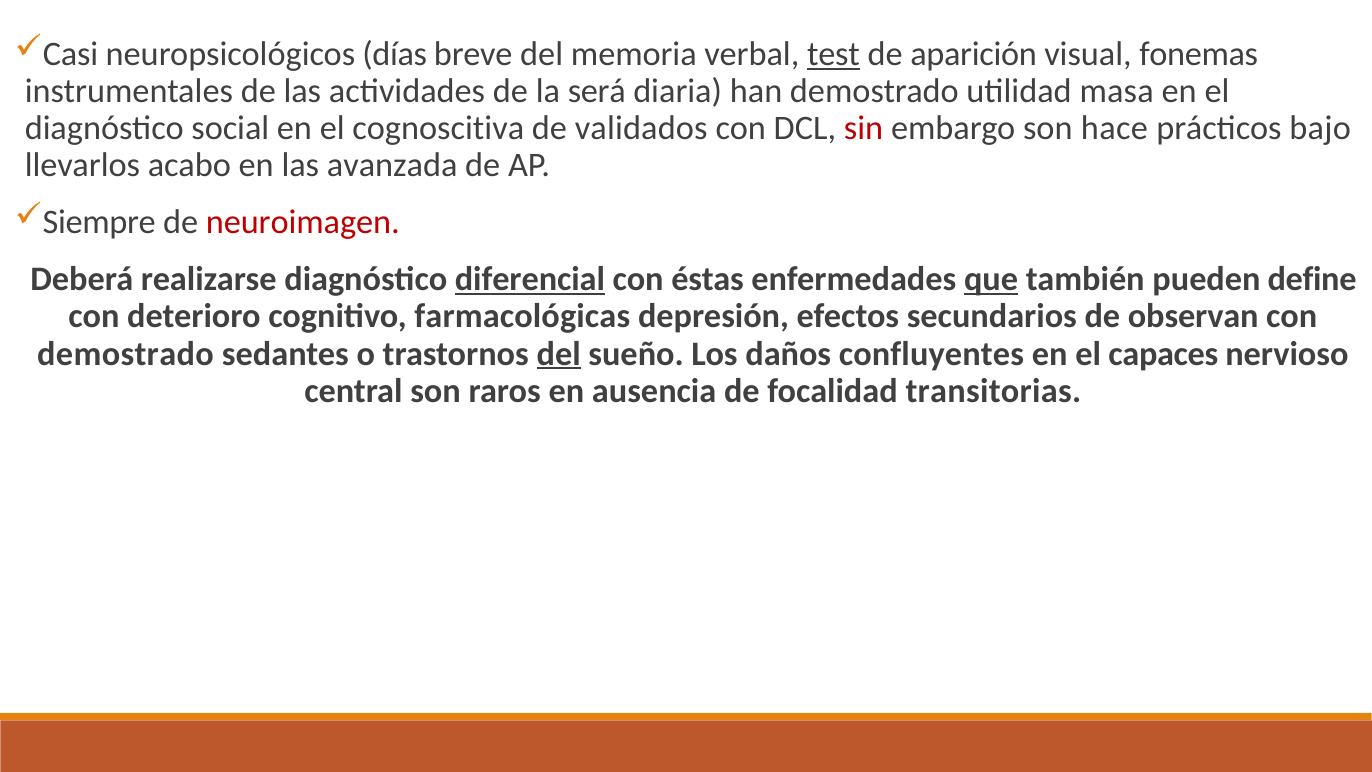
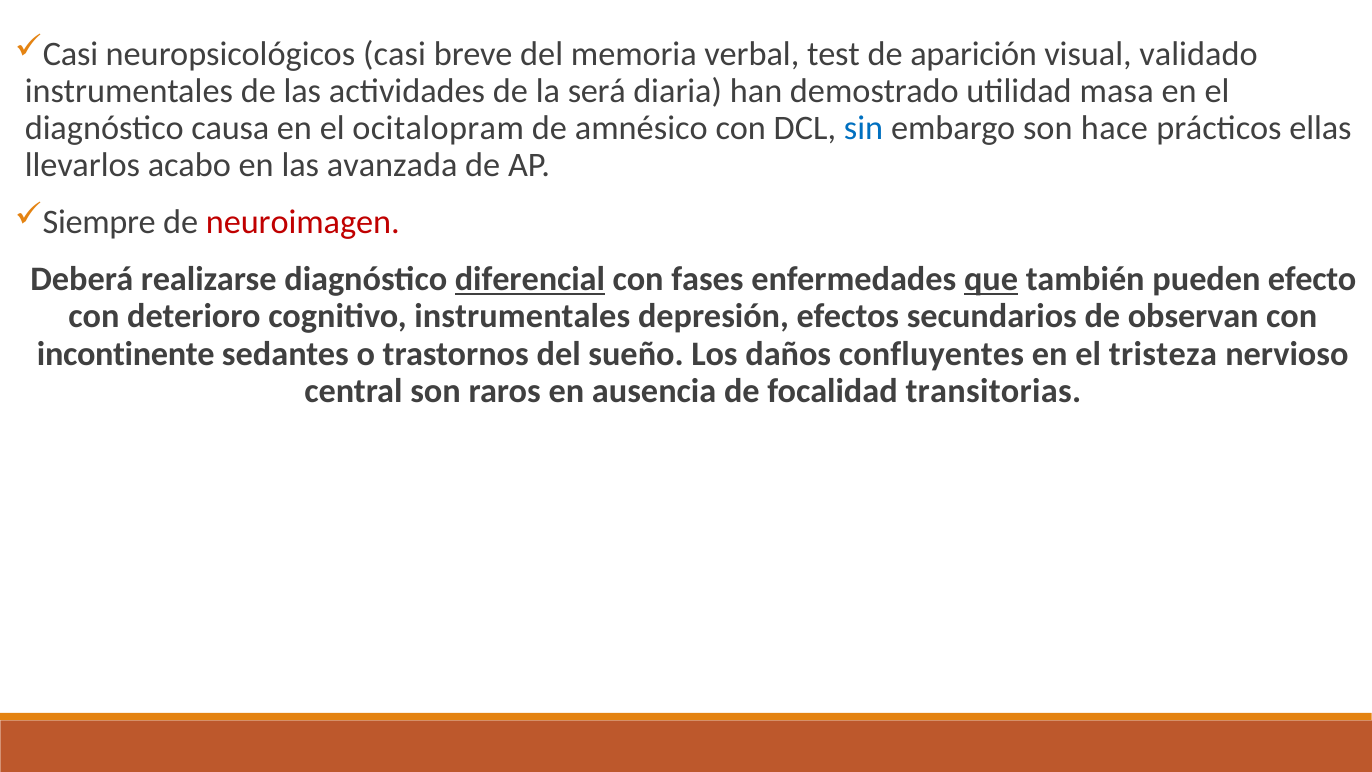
neuropsicológicos días: días -> casi (395, 54)
test underline: present -> none (833, 54)
fonemas: fonemas -> validado (1199, 54)
social: social -> causa (230, 128)
cognoscitiva: cognoscitiva -> ocitalopram (438, 128)
validados: validados -> amnésico (641, 128)
sin colour: red -> blue (864, 128)
bajo: bajo -> ellas (1320, 128)
éstas: éstas -> fases (707, 280)
define: define -> efecto (1312, 280)
cognitivo farmacológicas: farmacológicas -> instrumentales (522, 317)
demostrado: demostrado -> incontinente (126, 354)
del underline: present -> none (559, 354)
capaces: capaces -> tristeza (1163, 354)
